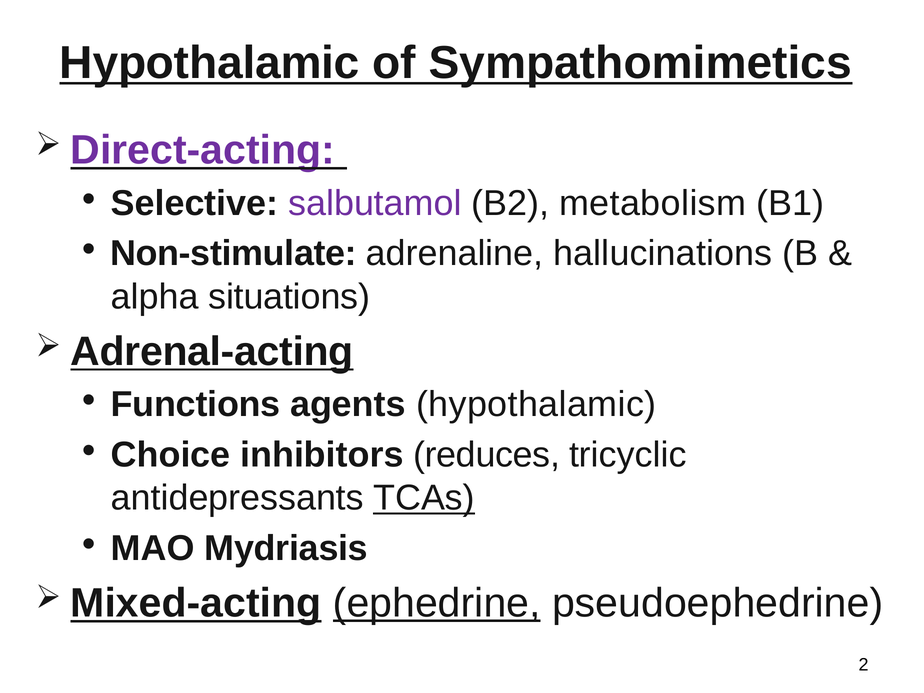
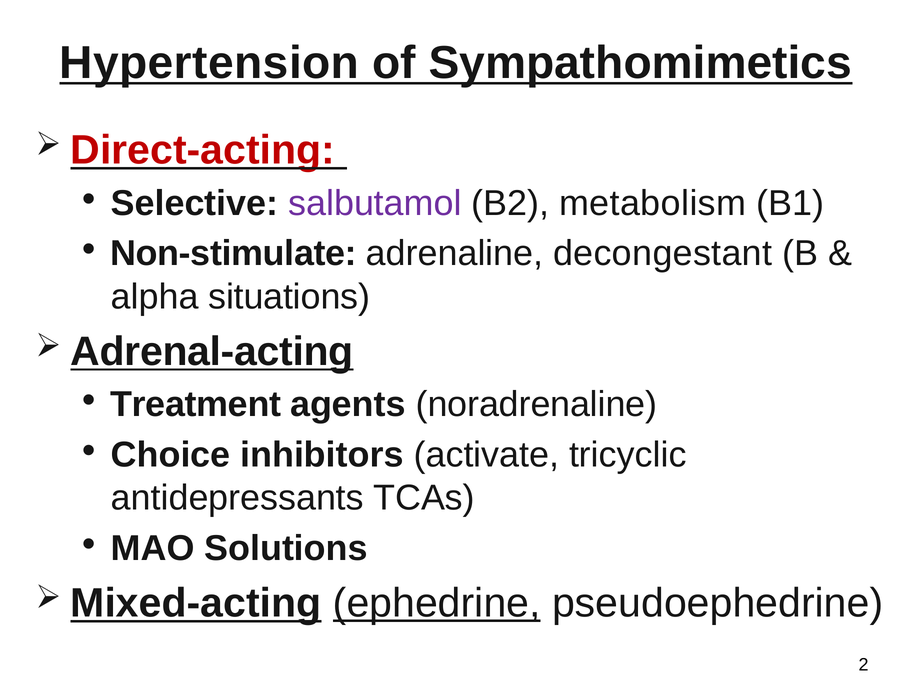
Hypothalamic: Hypothalamic -> Hypertension (209, 63)
Direct-acting colour: purple -> red (203, 150)
hallucinations: hallucinations -> decongestant (663, 254)
Functions: Functions -> Treatment (196, 405)
agents hypothalamic: hypothalamic -> noradrenaline (537, 405)
reduces: reduces -> activate (486, 455)
TCAs underline: present -> none (424, 498)
Mydriasis: Mydriasis -> Solutions (286, 548)
